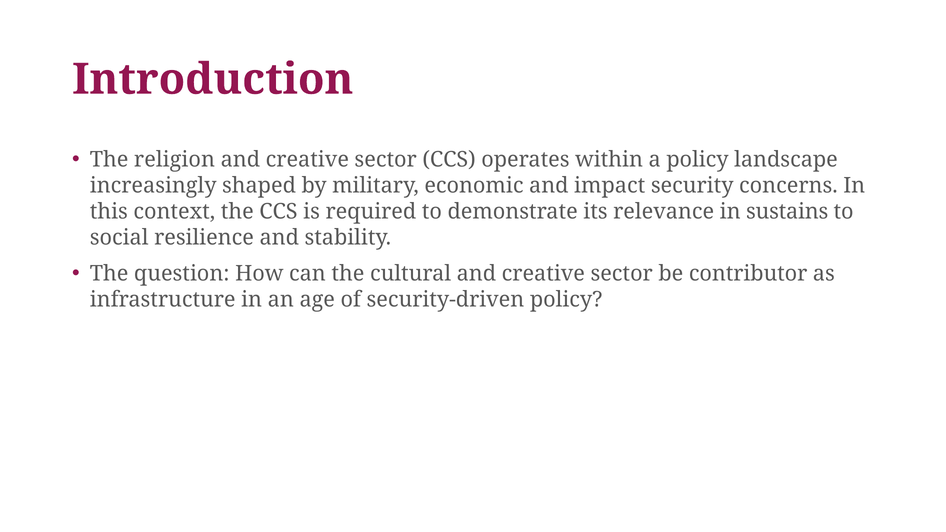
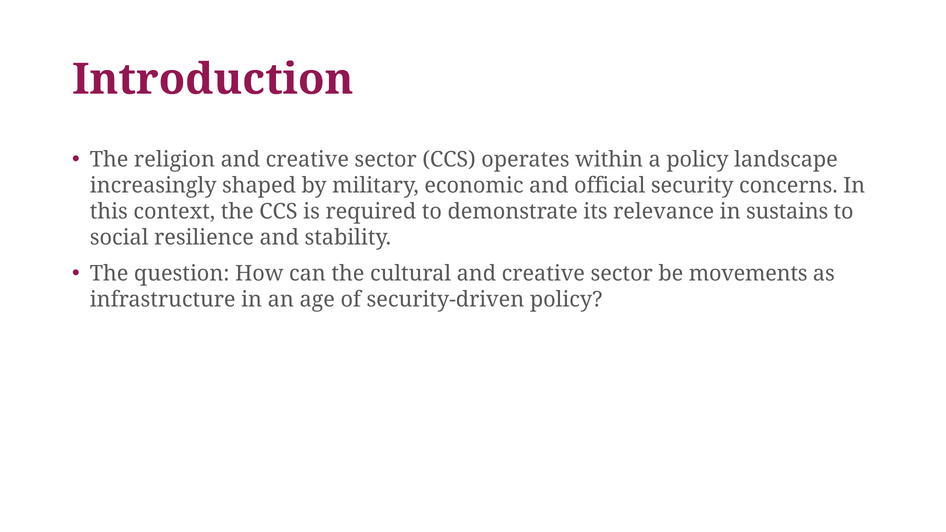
impact: impact -> official (610, 186)
contributor: contributor -> movements (748, 274)
